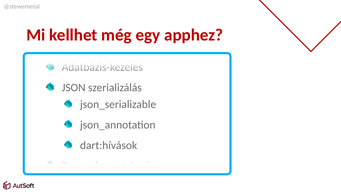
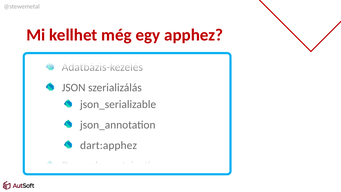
dart:hívások: dart:hívások -> dart:apphez (109, 145)
